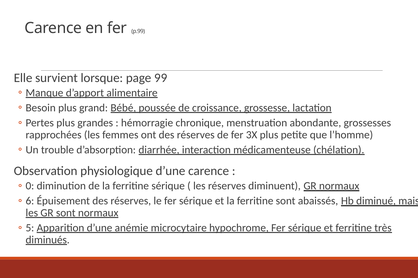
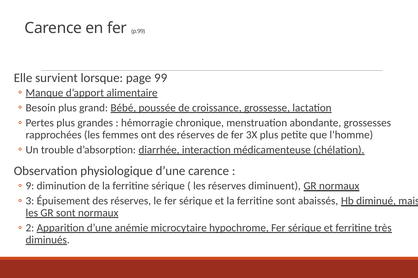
0: 0 -> 9 (30, 186)
6: 6 -> 3 (30, 201)
5: 5 -> 2 (30, 228)
